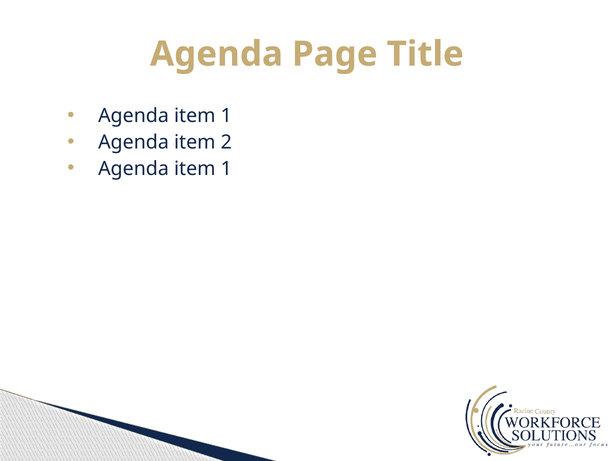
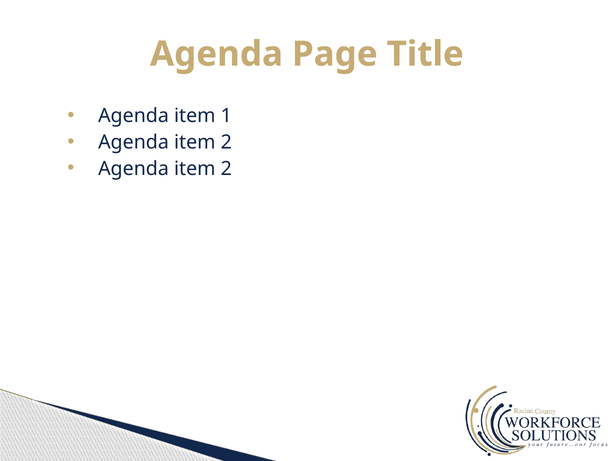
1: 1 -> 2 (226, 168)
